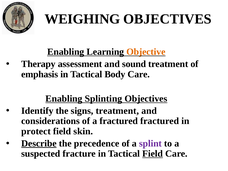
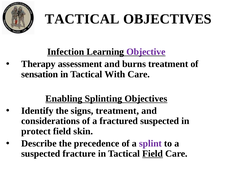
WEIGHING: WEIGHING -> TACTICAL (82, 19)
Enabling: Enabling -> Infection (66, 52)
Objective colour: orange -> purple (146, 52)
sound: sound -> burns (134, 64)
emphasis: emphasis -> sensation (40, 74)
Body: Body -> With (115, 74)
fractured fractured: fractured -> suspected (160, 121)
Describe underline: present -> none (39, 143)
